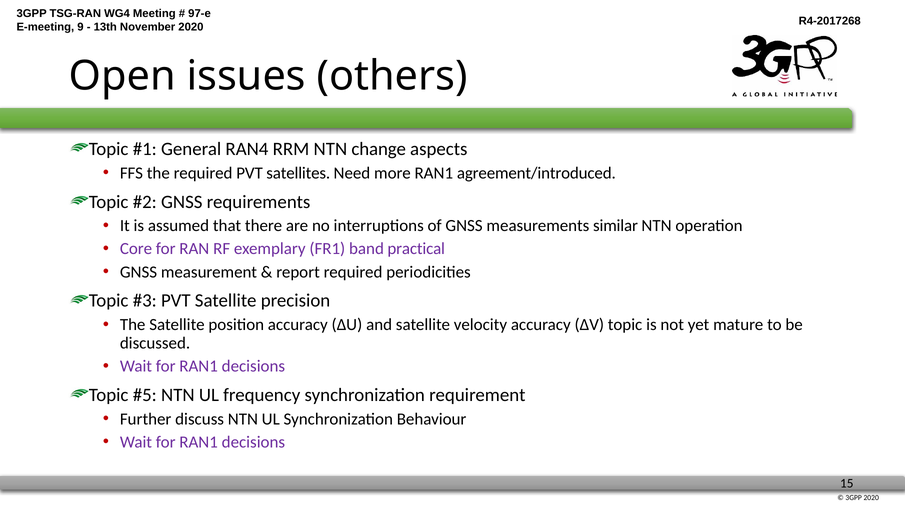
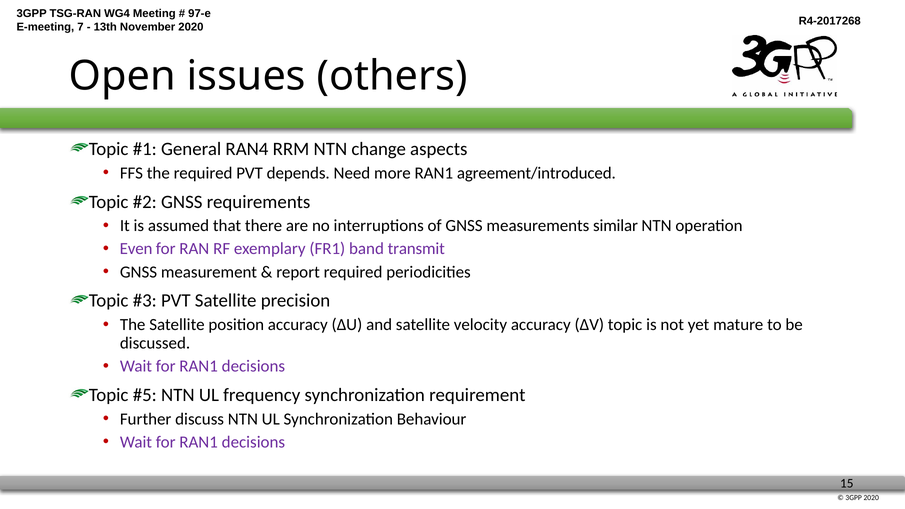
9: 9 -> 7 (80, 27)
satellites: satellites -> depends (298, 173)
Core: Core -> Even (136, 249)
practical: practical -> transmit (416, 249)
